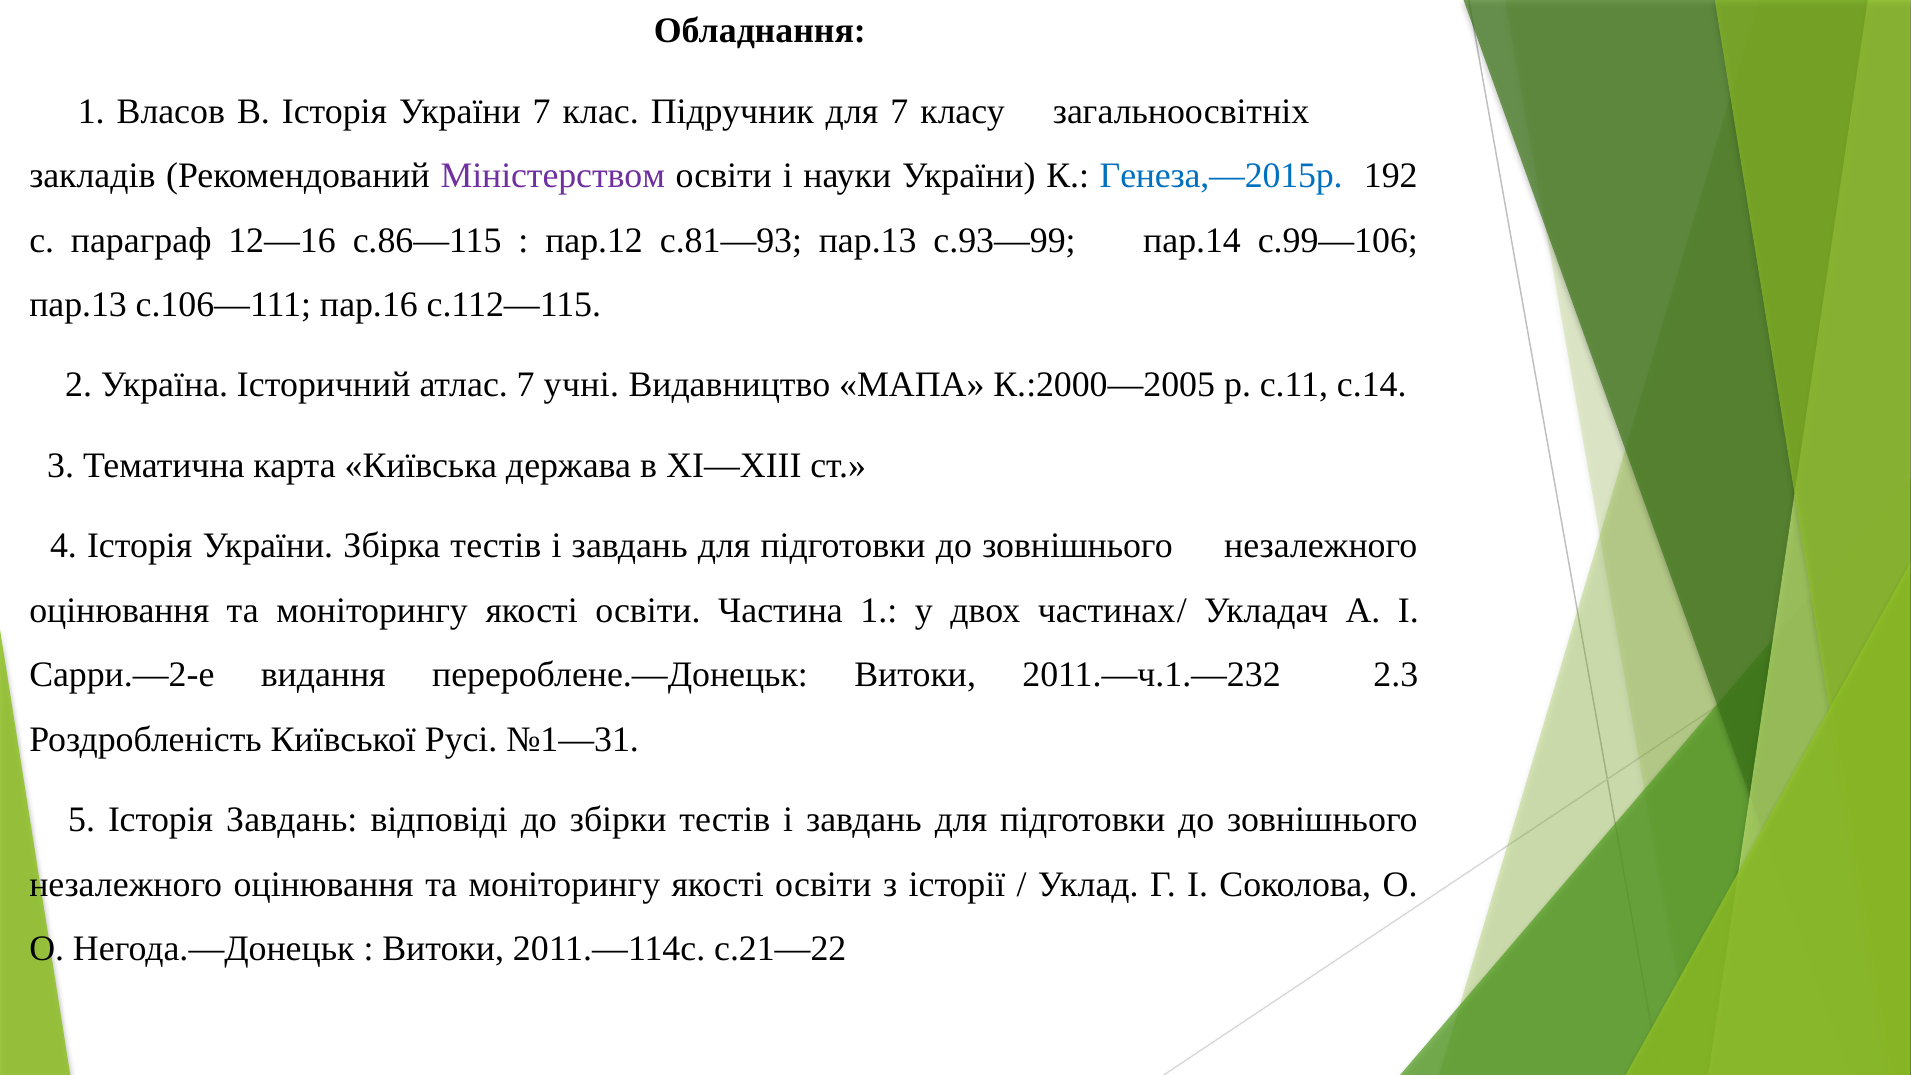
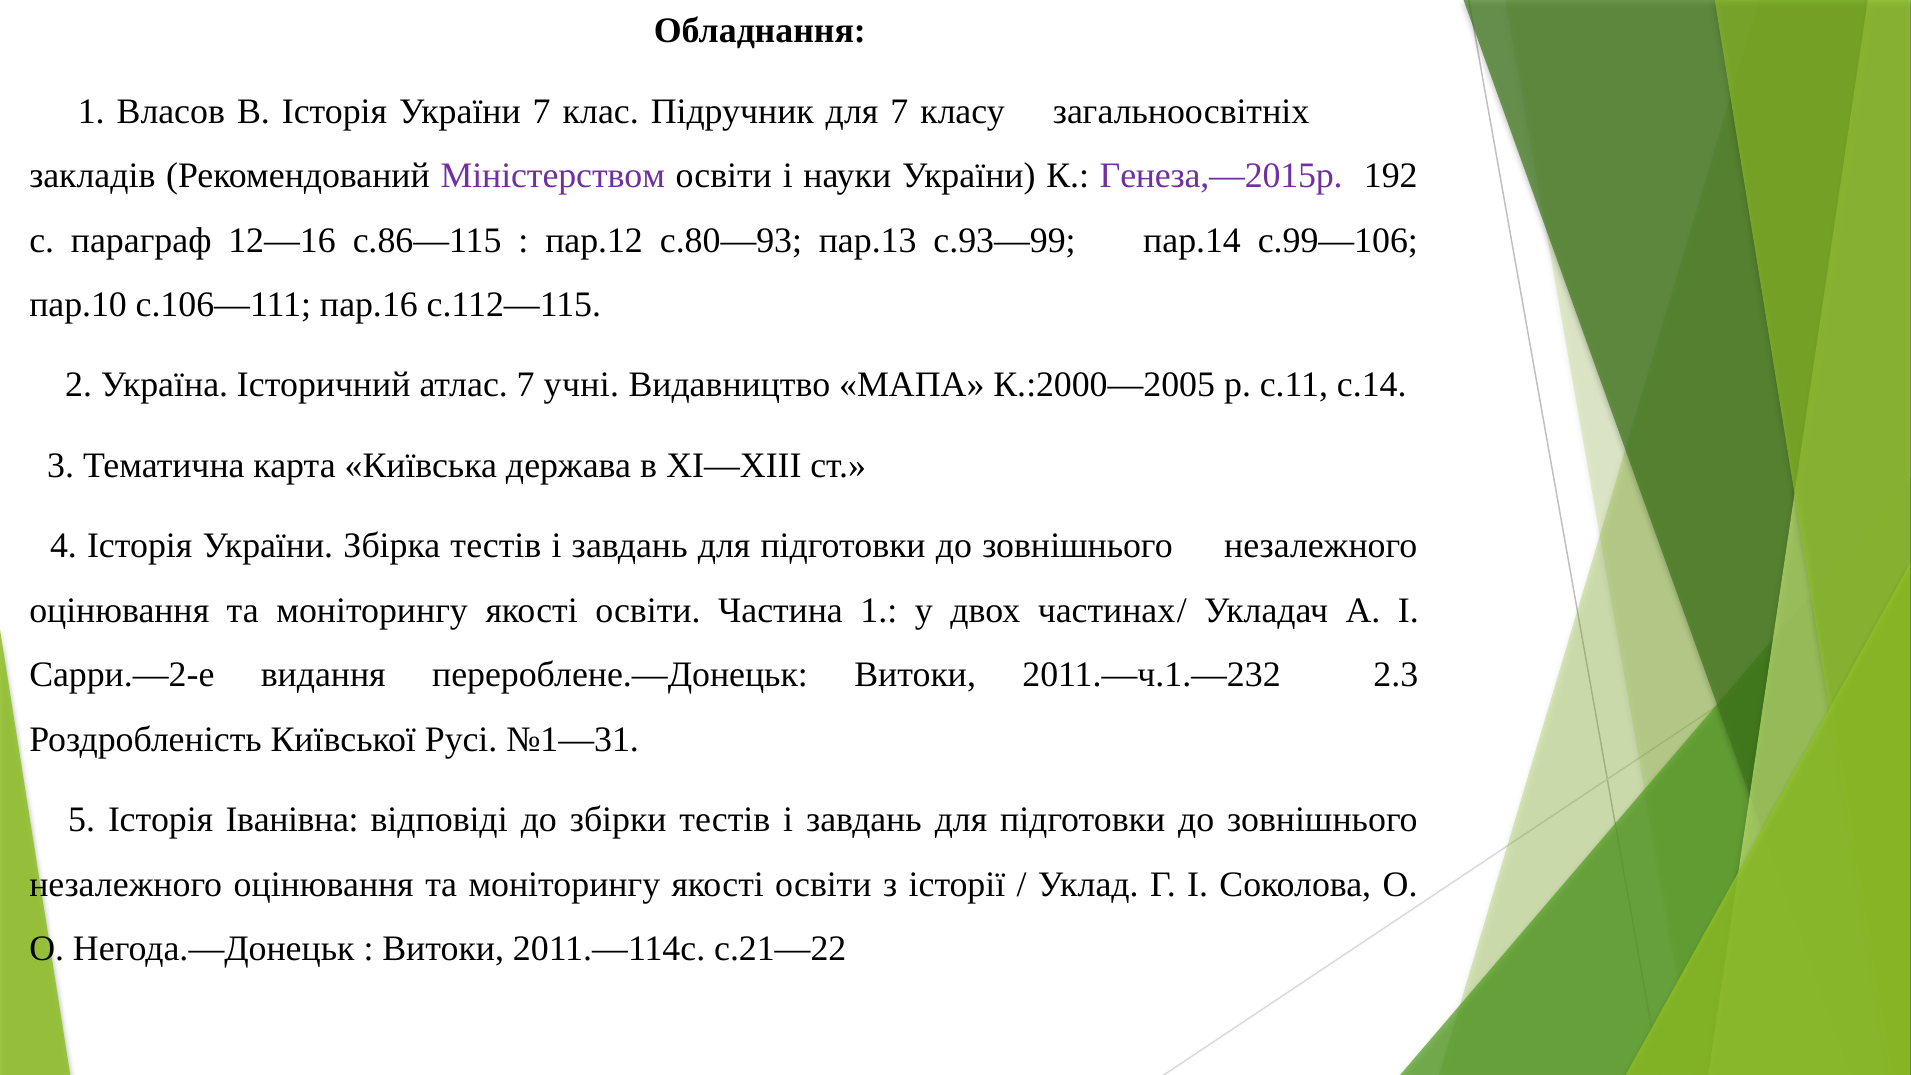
Генеза,—2015р colour: blue -> purple (1221, 176)
с.81—93: с.81—93 -> с.80—93 (731, 240)
пар.13: пар.13 -> пар.10 (78, 305)
Історія Завдань: Завдань -> Іванівна (292, 820)
